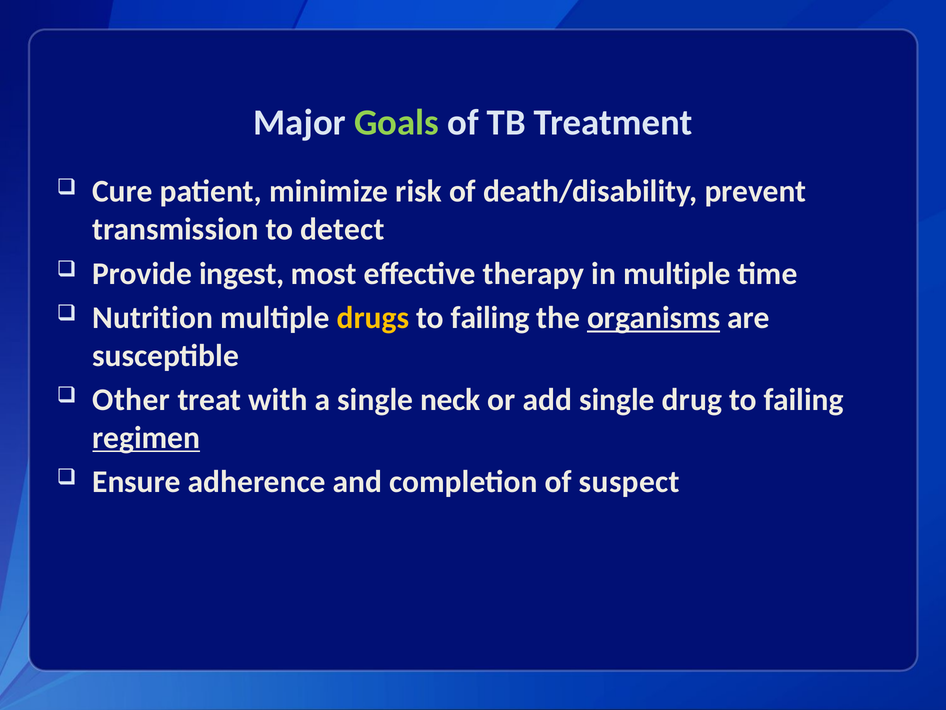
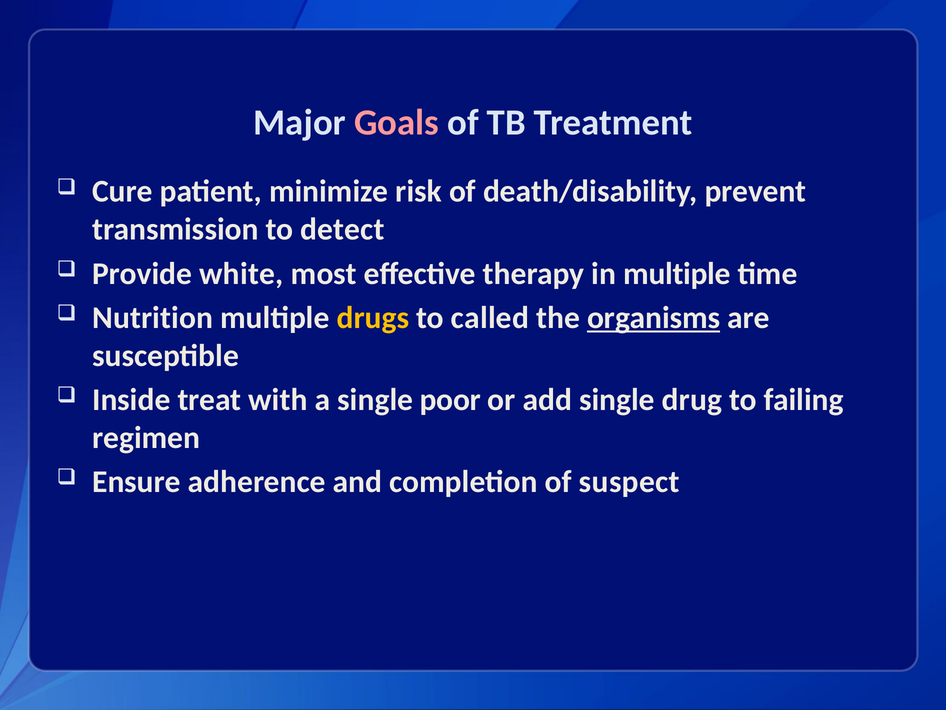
Goals colour: light green -> pink (396, 122)
ingest: ingest -> white (241, 273)
failing: failing -> called (490, 318)
Other: Other -> Inside (131, 399)
neck: neck -> poor (450, 399)
regimen underline: present -> none (146, 437)
